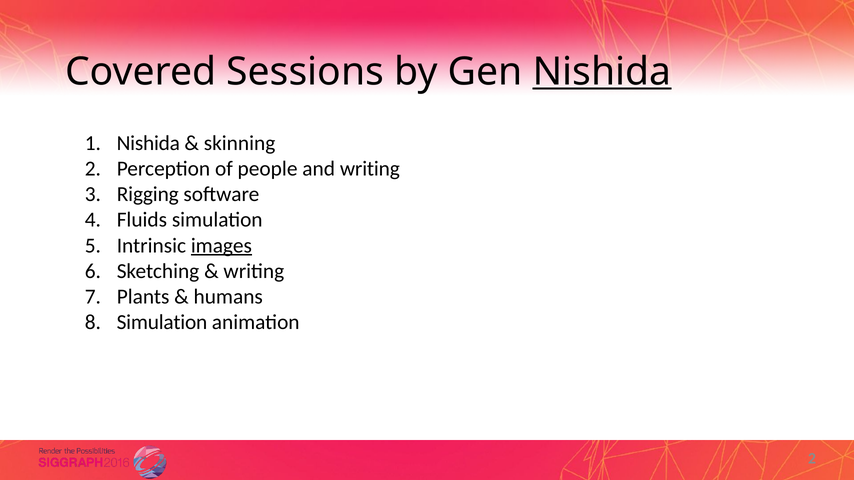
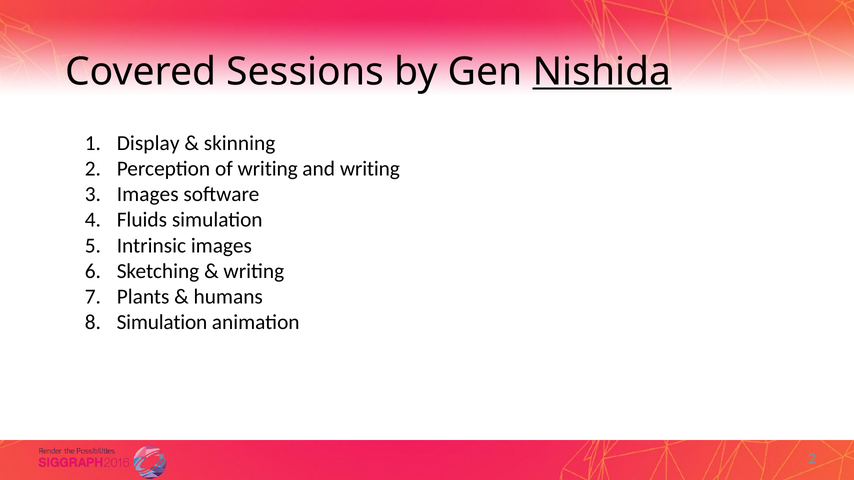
Nishida: Nishida -> Display (148, 143)
of people: people -> writing (268, 169)
Rigging: Rigging -> Images (148, 194)
images underline: present -> none (221, 246)
